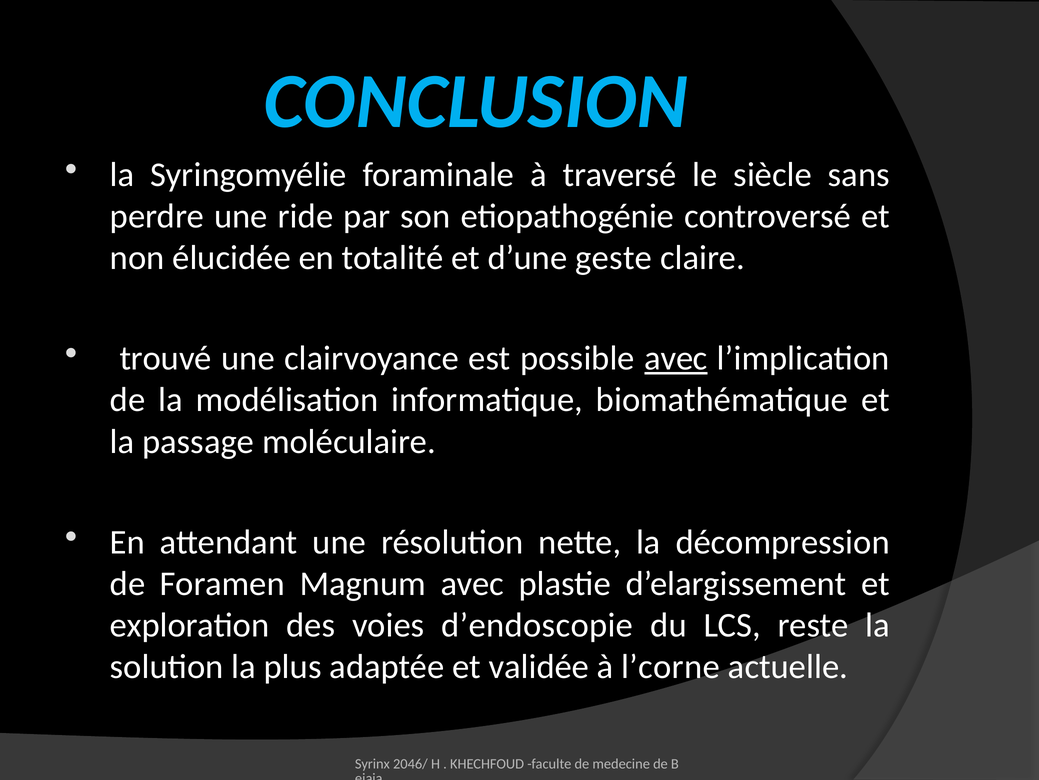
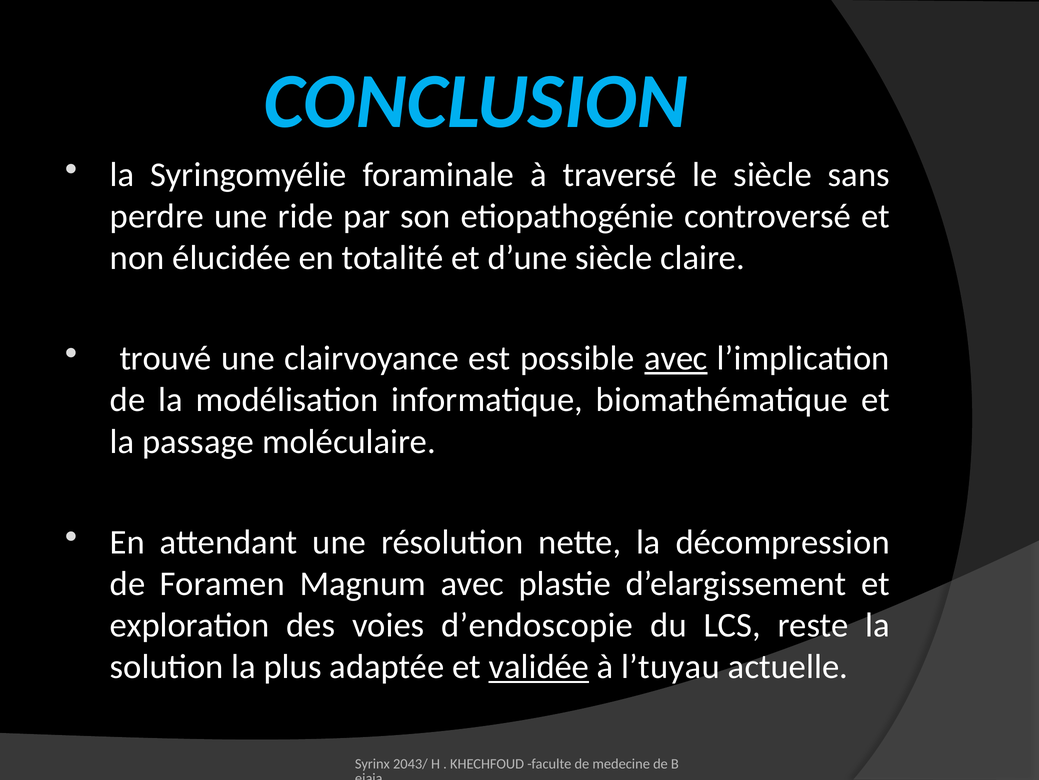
d’une geste: geste -> siècle (614, 258)
validée underline: none -> present (539, 666)
l’corne: l’corne -> l’tuyau (671, 666)
2046/: 2046/ -> 2043/ (410, 763)
